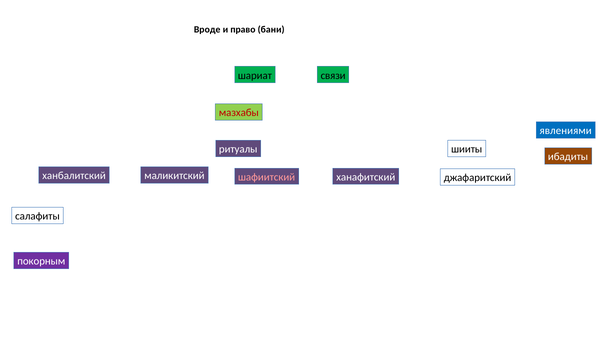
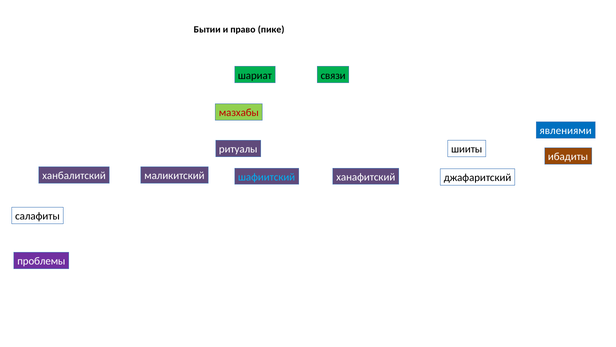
Вроде: Вроде -> Бытии (207, 30)
бани: бани -> пике (271, 30)
шафиитский colour: pink -> light blue (267, 177)
покорным: покорным -> проблемы (41, 261)
